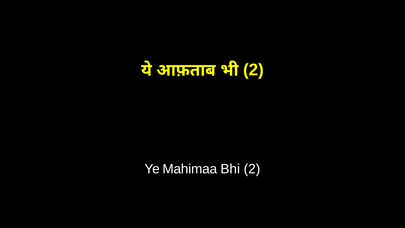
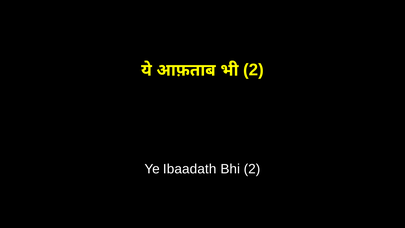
Mahimaa: Mahimaa -> Ibaadath (190, 169)
